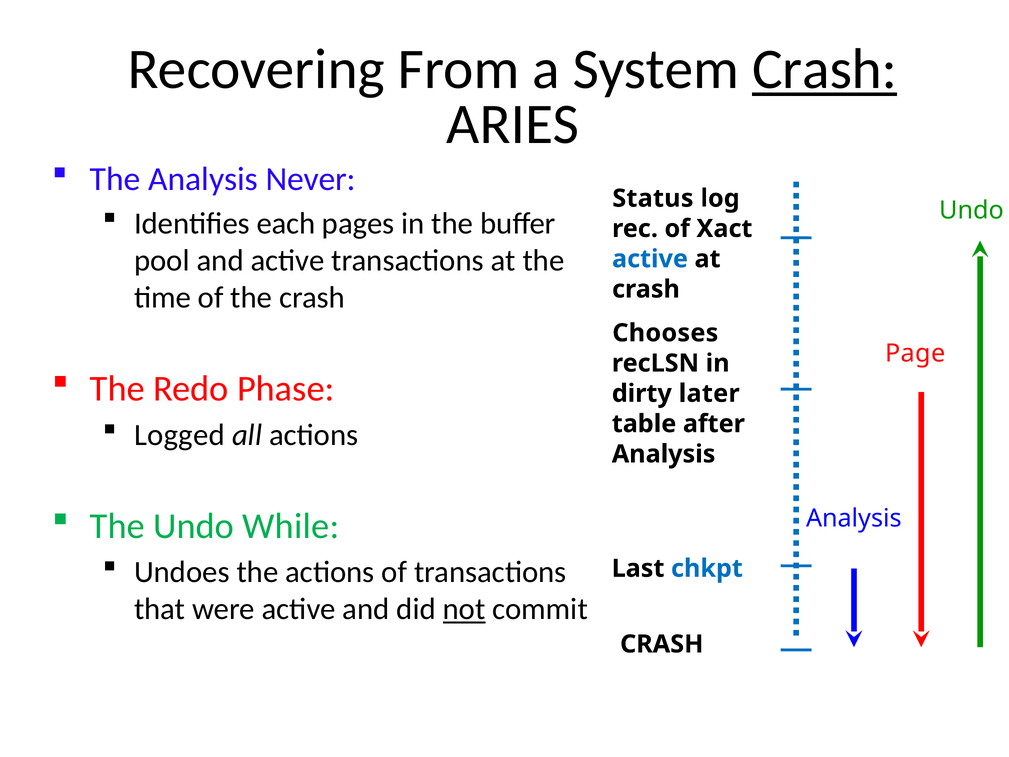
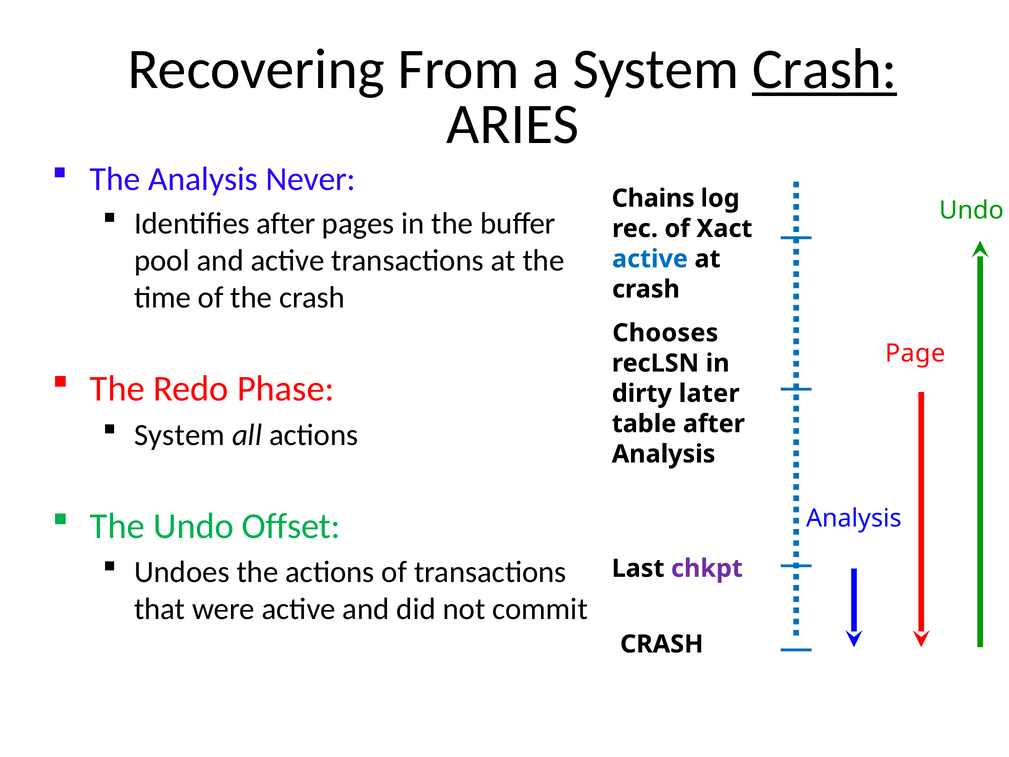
Status: Status -> Chains (653, 198)
Identifies each: each -> after (286, 224)
Logged: Logged -> System (180, 435)
While: While -> Offset (291, 526)
chkpt colour: blue -> purple (707, 568)
not underline: present -> none (464, 609)
